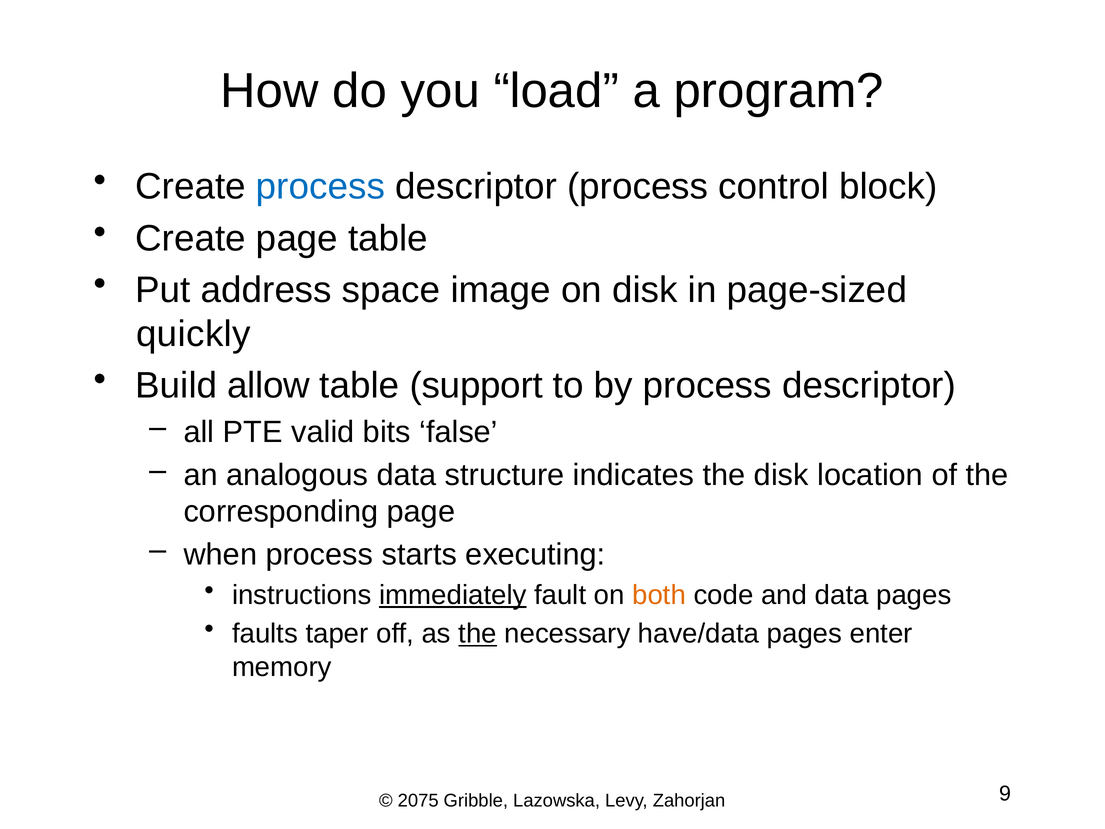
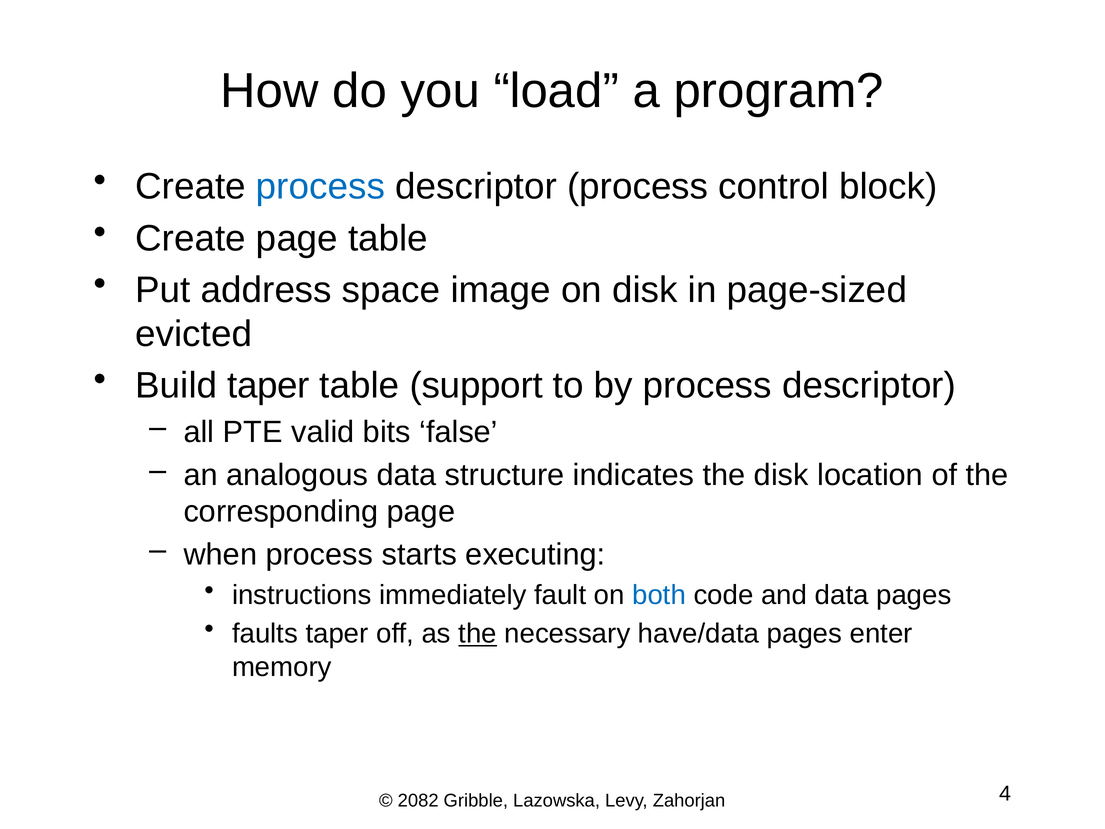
quickly: quickly -> evicted (194, 334)
Build allow: allow -> taper (269, 386)
immediately underline: present -> none (453, 595)
both colour: orange -> blue (659, 595)
2075: 2075 -> 2082 (418, 801)
9: 9 -> 4 (1005, 793)
